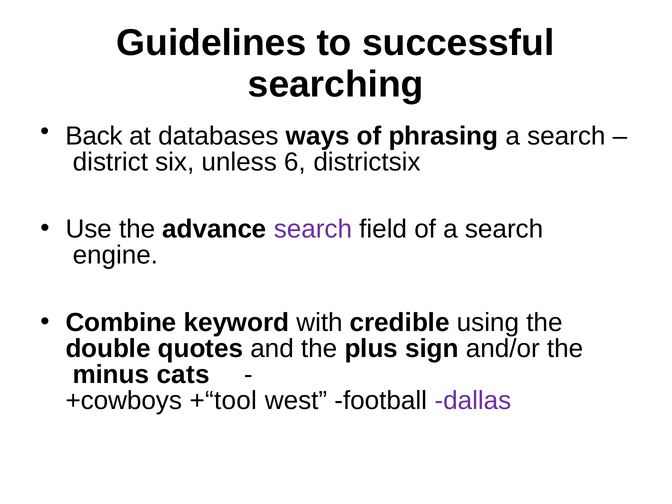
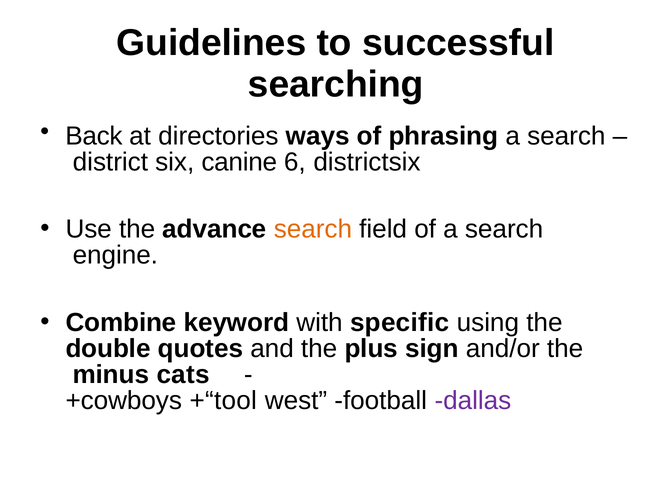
databases: databases -> directories (218, 136)
unless: unless -> canine (239, 162)
search colour: purple -> orange (313, 229)
credible: credible -> specific (400, 322)
